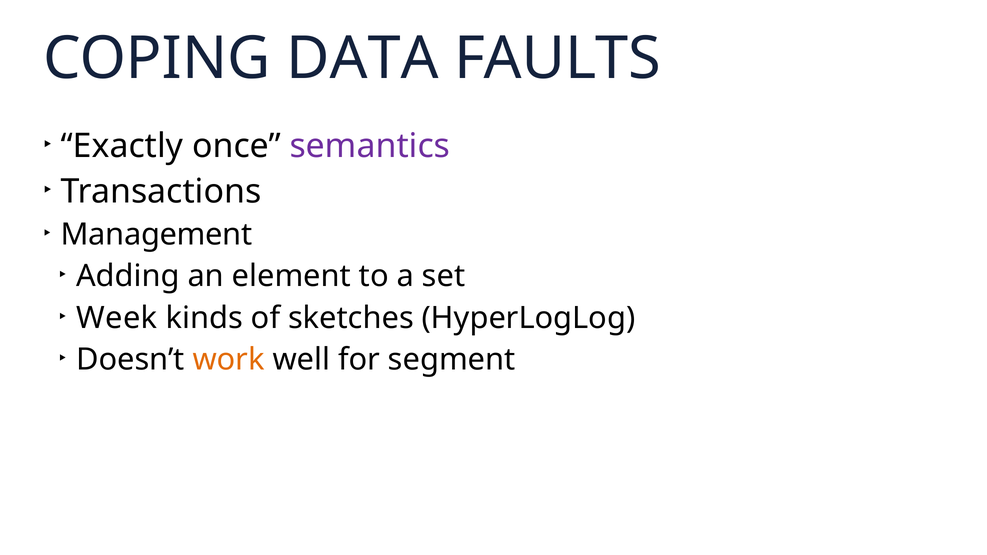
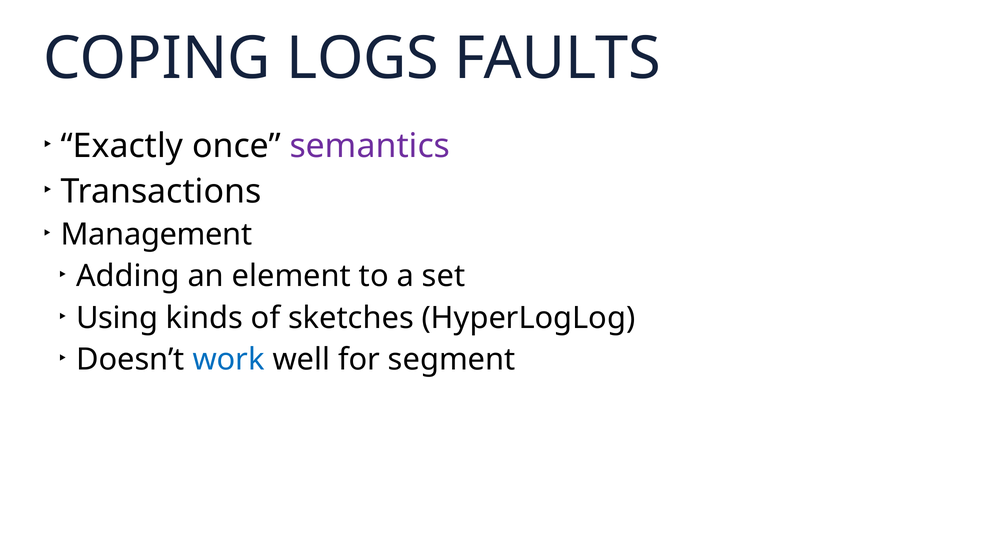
DATA: DATA -> LOGS (363, 59)
Week: Week -> Using (117, 318)
work colour: orange -> blue (229, 360)
